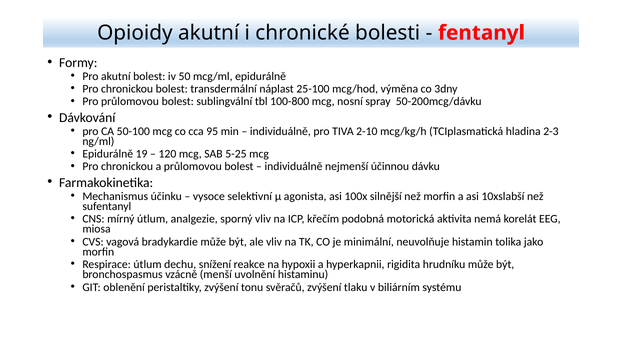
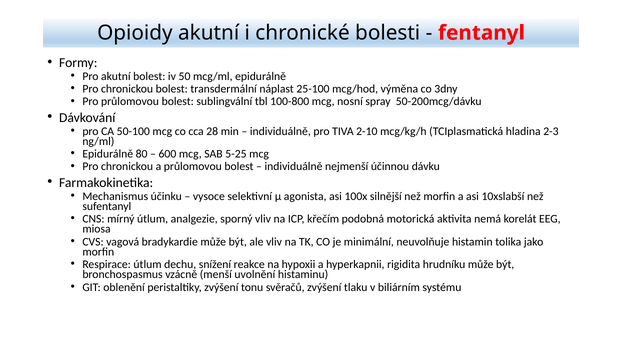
95: 95 -> 28 (212, 131)
19: 19 -> 80 (142, 154)
120: 120 -> 600 (167, 154)
